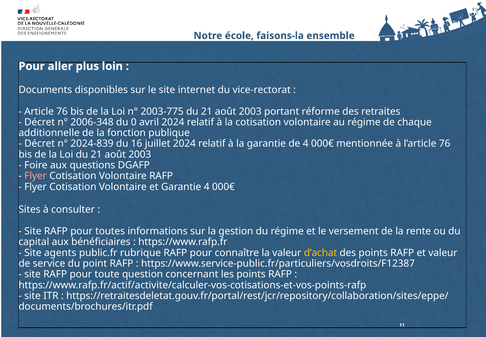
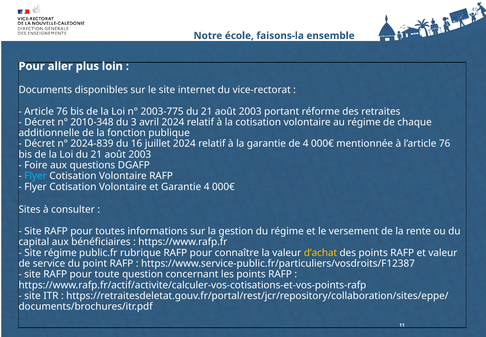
2006-348: 2006-348 -> 2010-348 (92, 122)
0: 0 -> 3 (134, 122)
Flyer colour: pink -> light blue (36, 176)
Site agents: agents -> régime (60, 252)
